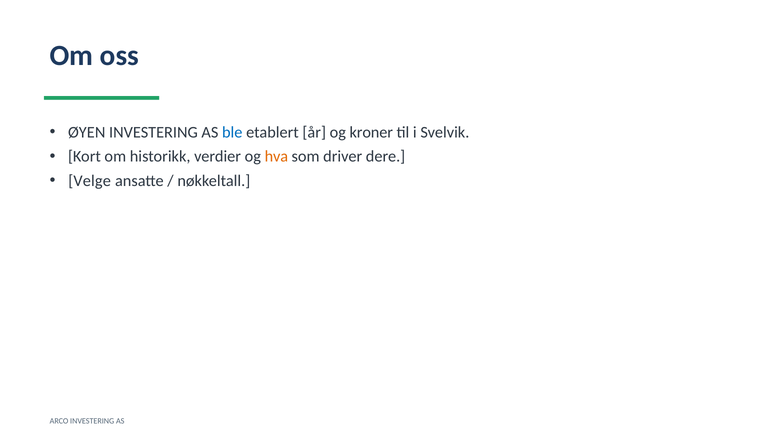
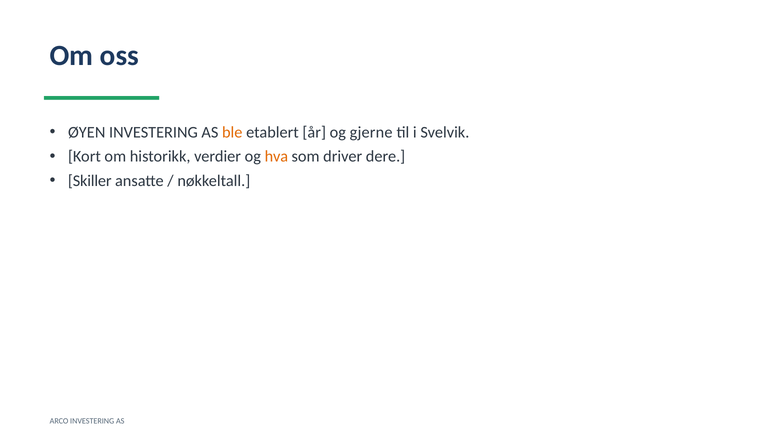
ble colour: blue -> orange (232, 132)
kroner: kroner -> gjerne (371, 132)
Velge: Velge -> Skiller (90, 181)
